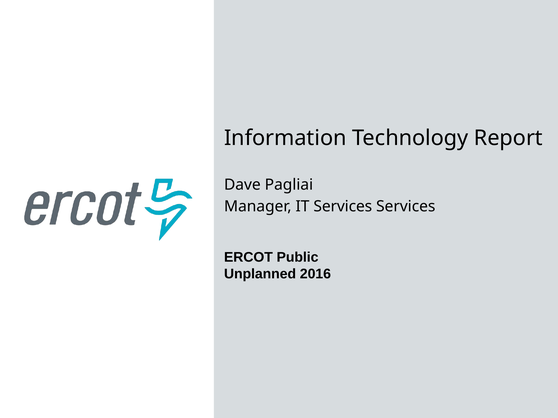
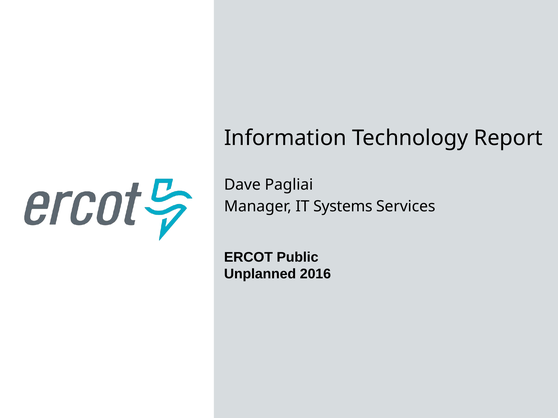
IT Services: Services -> Systems (343, 207)
